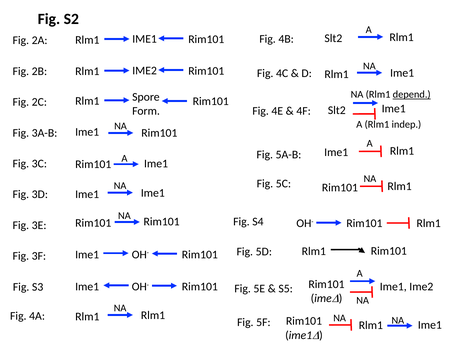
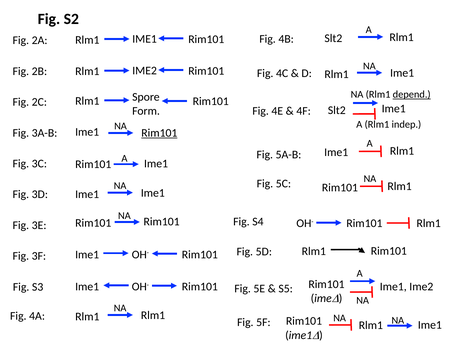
Rim101 underline: none -> present (159, 133)
